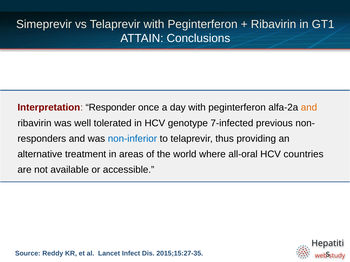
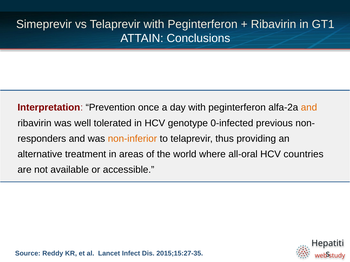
Responder: Responder -> Prevention (111, 108)
7-infected: 7-infected -> 0-infected (232, 123)
non-inferior colour: blue -> orange (132, 139)
